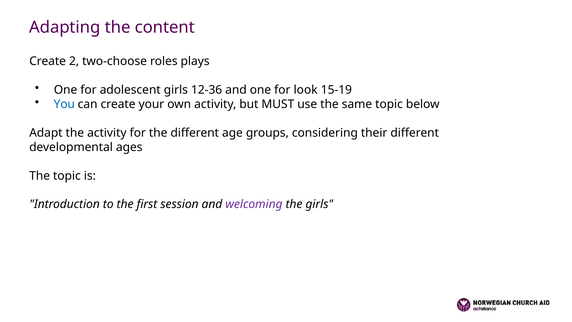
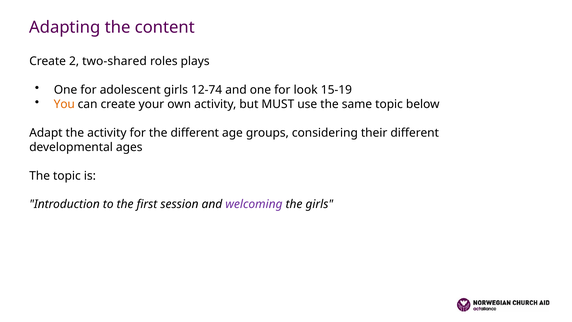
two-choose: two-choose -> two-shared (115, 61)
12-36: 12-36 -> 12-74 (207, 90)
You colour: blue -> orange (64, 104)
